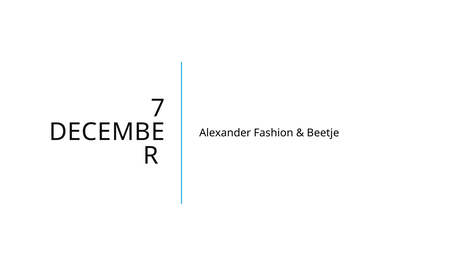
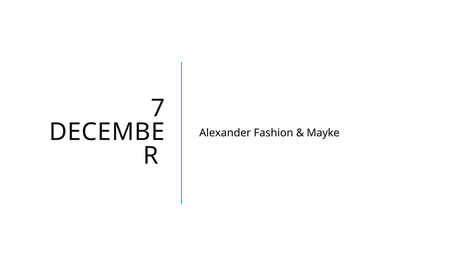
Beetje: Beetje -> Mayke (323, 133)
